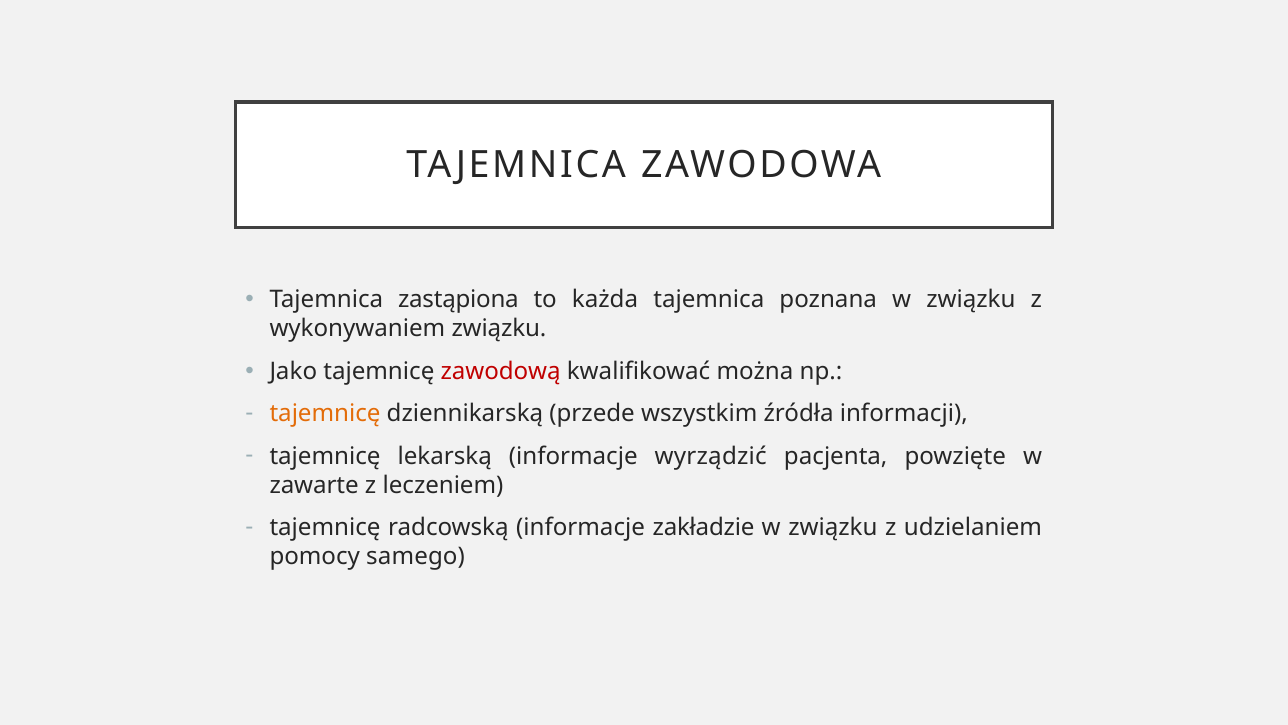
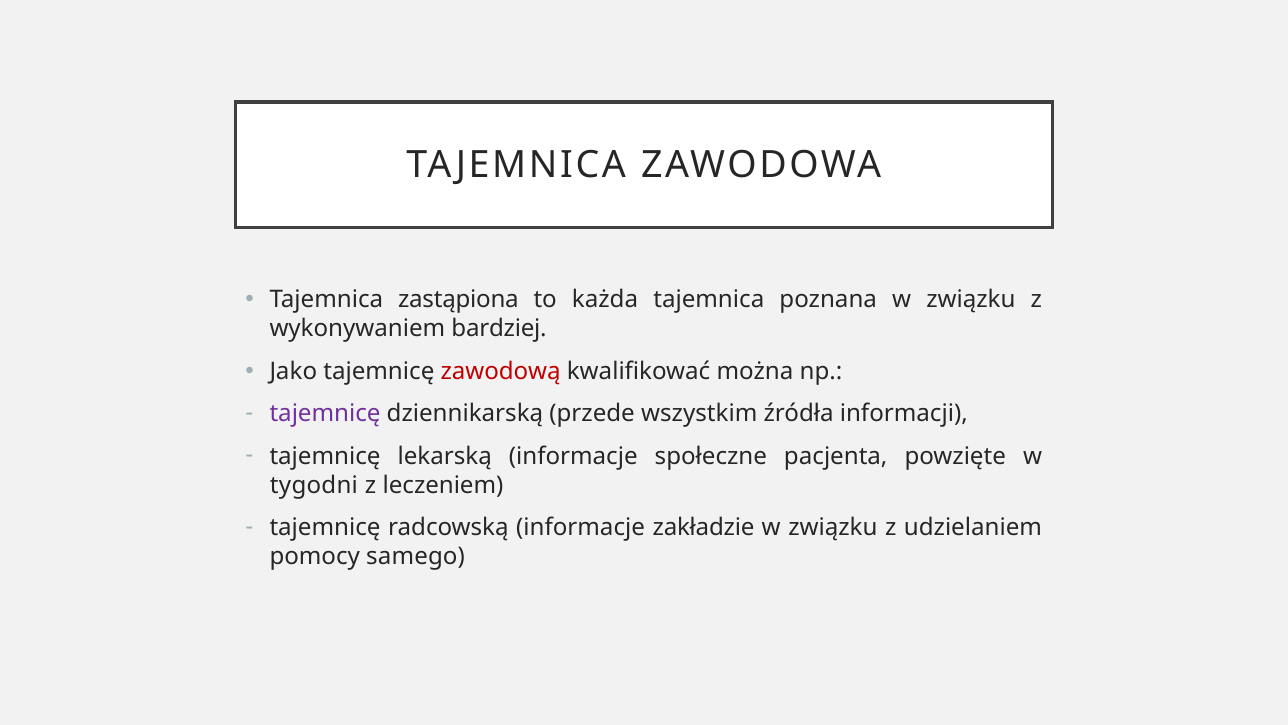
wykonywaniem związku: związku -> bardziej (499, 329)
tajemnicę colour: orange -> purple (325, 413)
wyrządzić: wyrządzić -> społeczne (711, 456)
zawarte: zawarte -> tygodni (314, 485)
